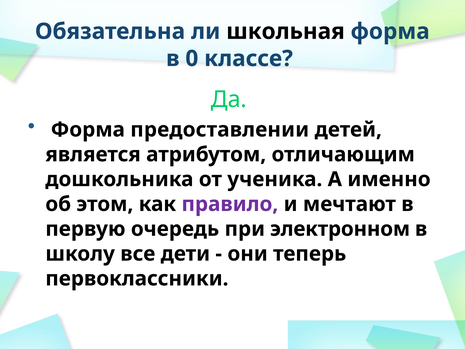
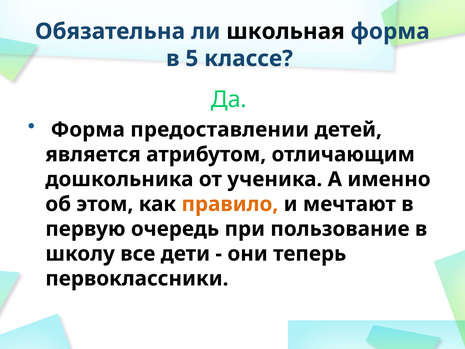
0: 0 -> 5 (192, 59)
правило colour: purple -> orange (230, 204)
электронном: электронном -> пользование (340, 229)
